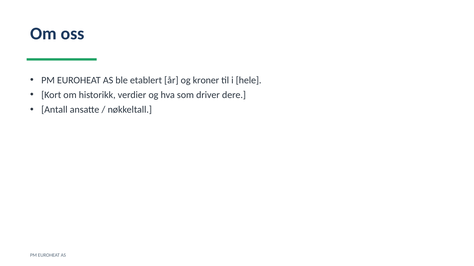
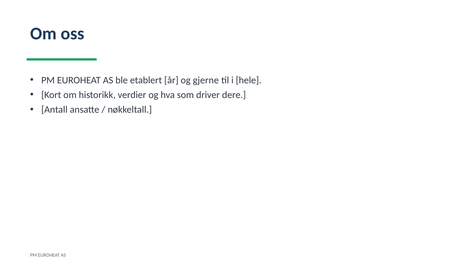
kroner: kroner -> gjerne (206, 80)
